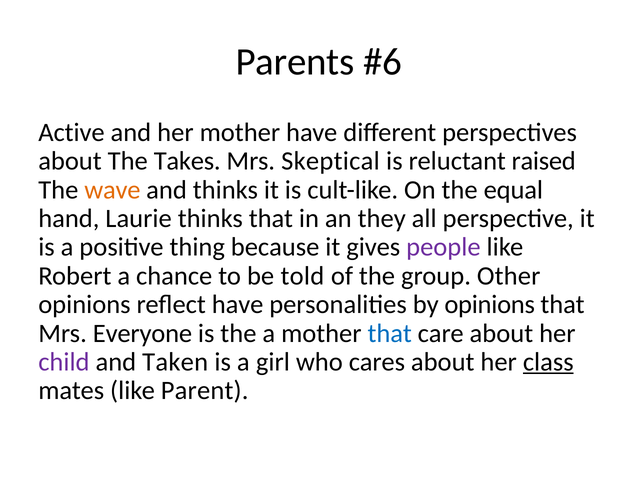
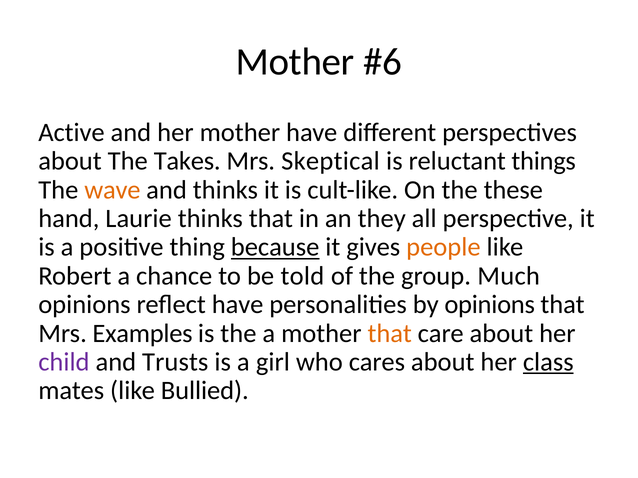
Parents: Parents -> Mother (295, 62)
raised: raised -> things (544, 161)
equal: equal -> these (513, 190)
because underline: none -> present (275, 247)
people colour: purple -> orange (443, 247)
Other: Other -> Much (509, 276)
Everyone: Everyone -> Examples (143, 334)
that colour: blue -> orange (390, 334)
Taken: Taken -> Trusts (175, 362)
Parent: Parent -> Bullied (205, 391)
